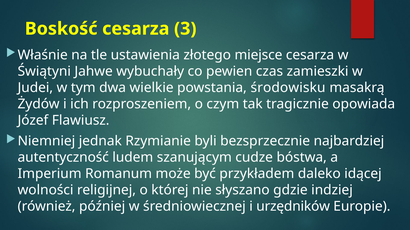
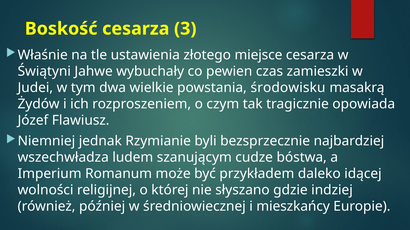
autentyczność: autentyczność -> wszechwładza (63, 158)
urzędników: urzędników -> mieszkańcy (293, 207)
